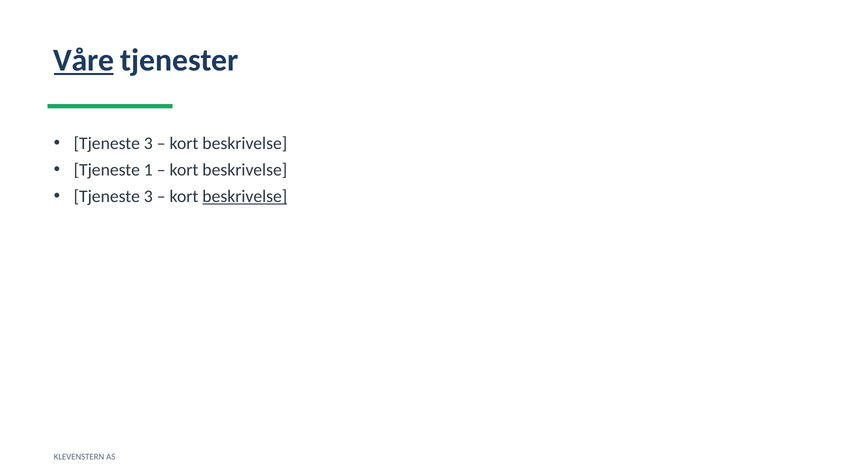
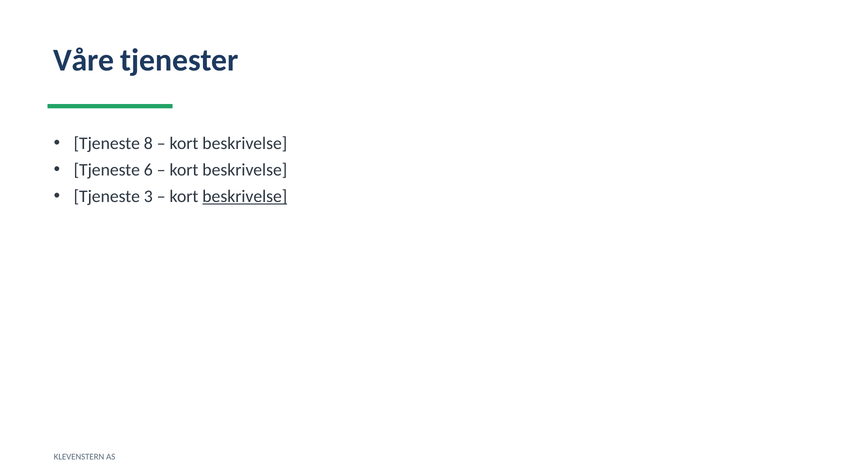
Våre underline: present -> none (84, 60)
3: 3 -> 8 (148, 143)
1: 1 -> 6 (148, 170)
